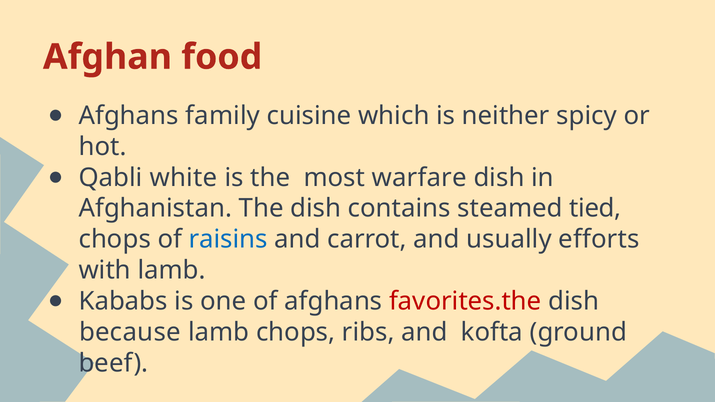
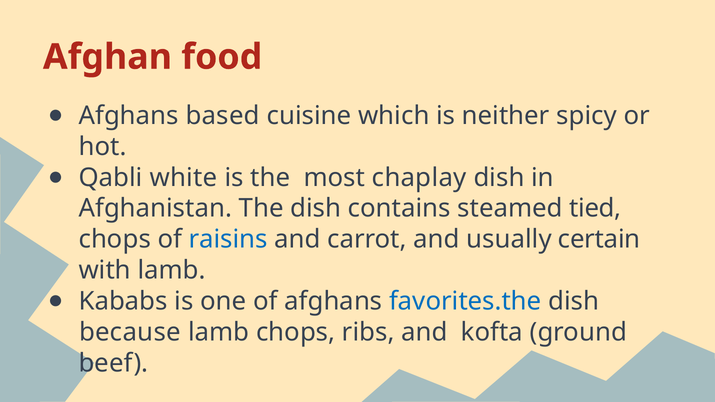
family: family -> based (223, 116)
warfare: warfare -> chaplay (419, 178)
efforts: efforts -> certain (599, 240)
favorites.the colour: red -> blue (465, 301)
